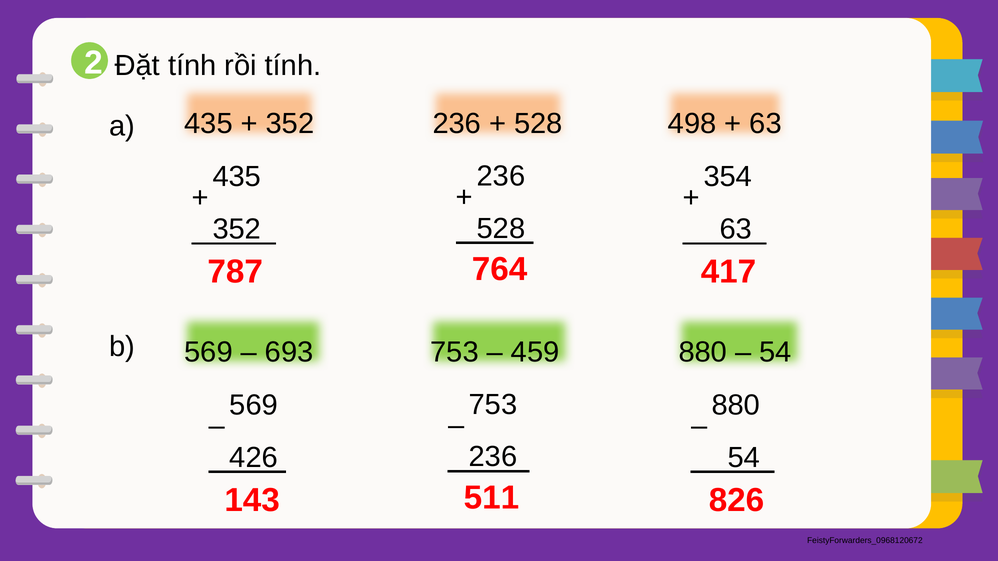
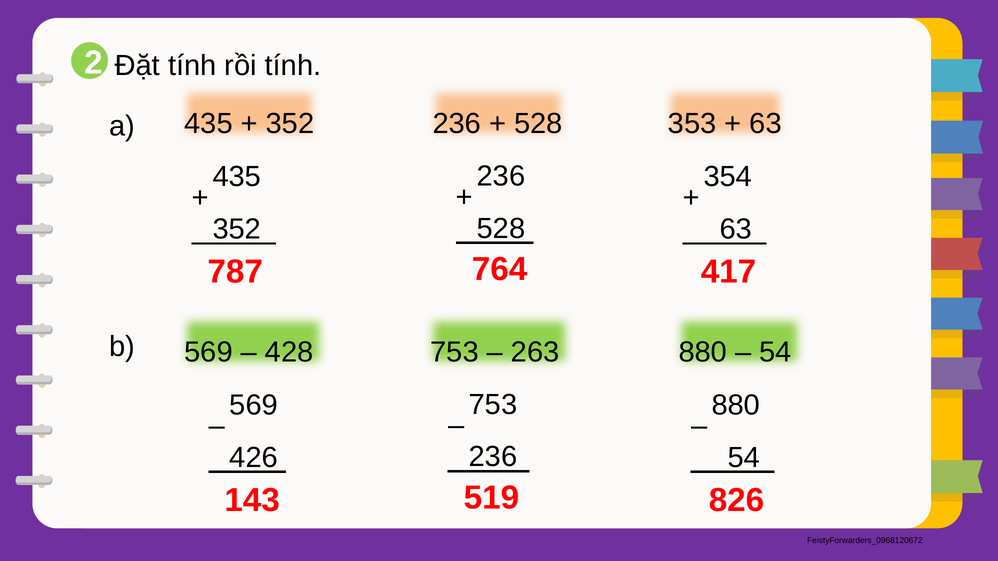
498: 498 -> 353 (692, 124)
693: 693 -> 428 (289, 352)
459: 459 -> 263 (535, 352)
511: 511 -> 519 (491, 498)
